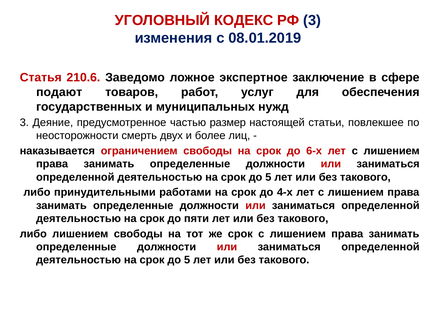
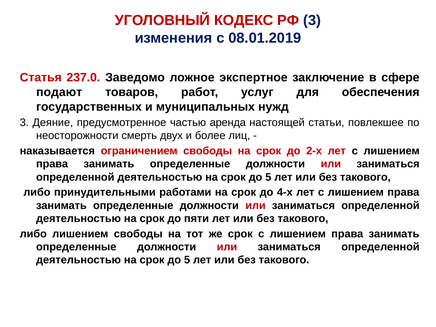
210.6: 210.6 -> 237.0 (83, 78)
размер: размер -> аренда (228, 123)
6-х: 6-х -> 2-х (314, 151)
